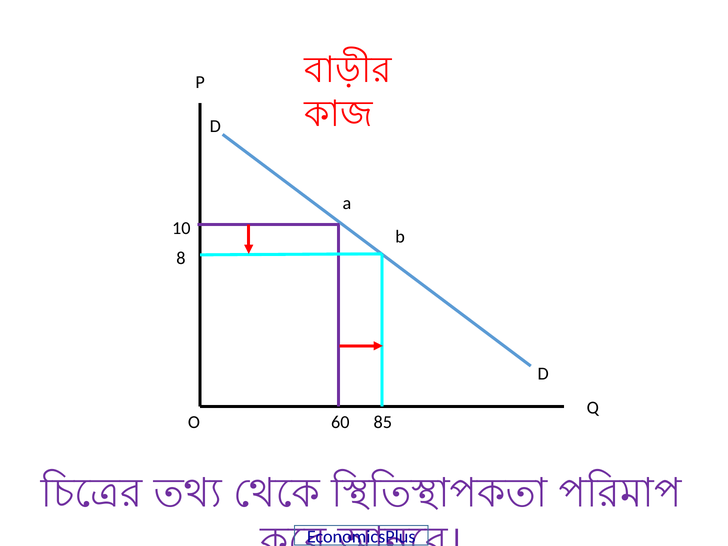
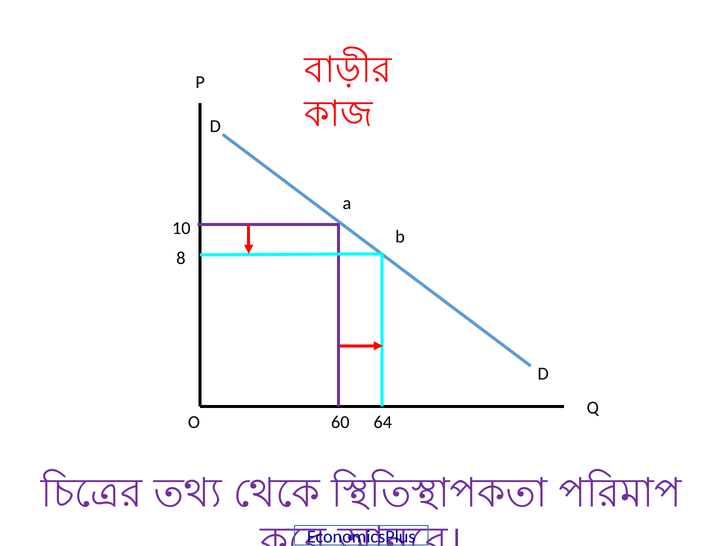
85: 85 -> 64 (383, 422)
